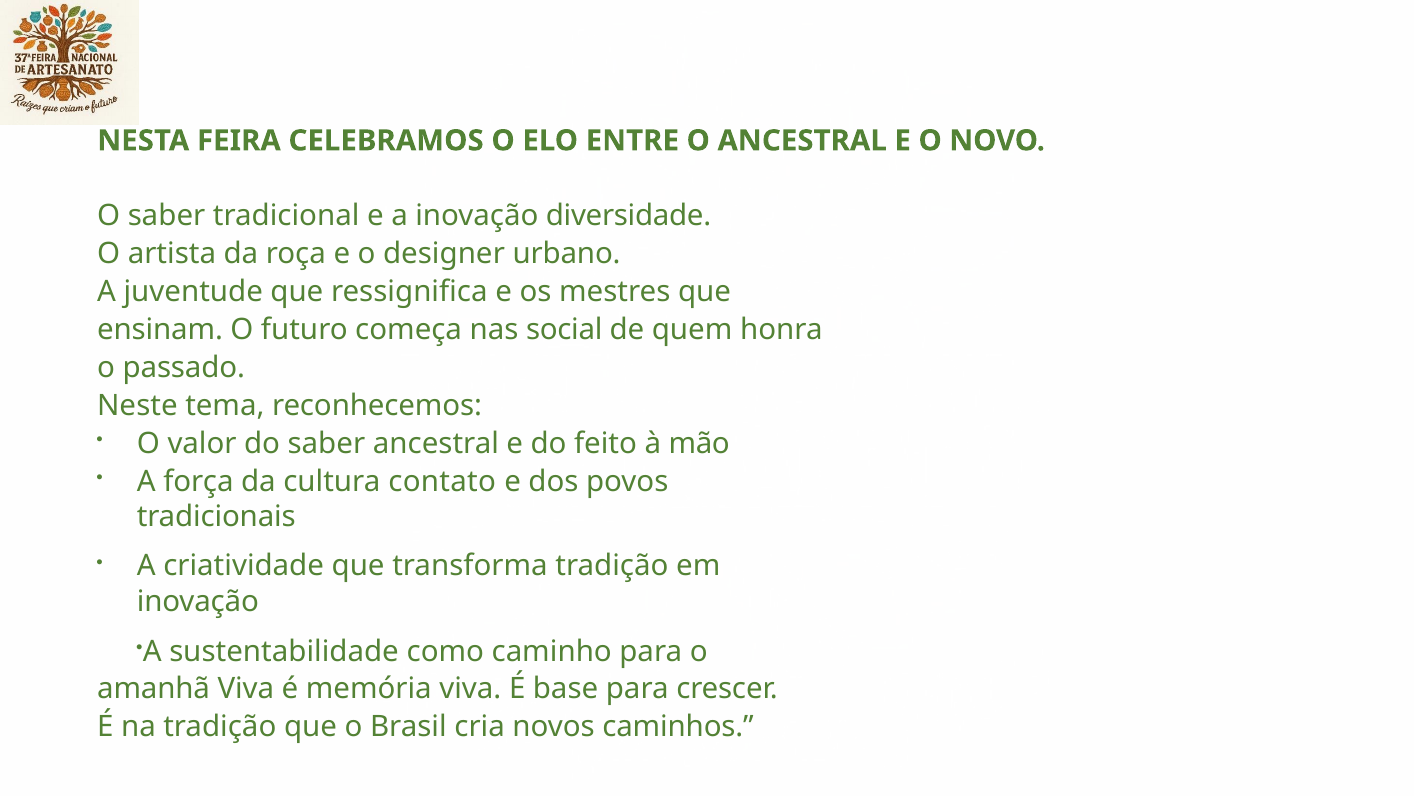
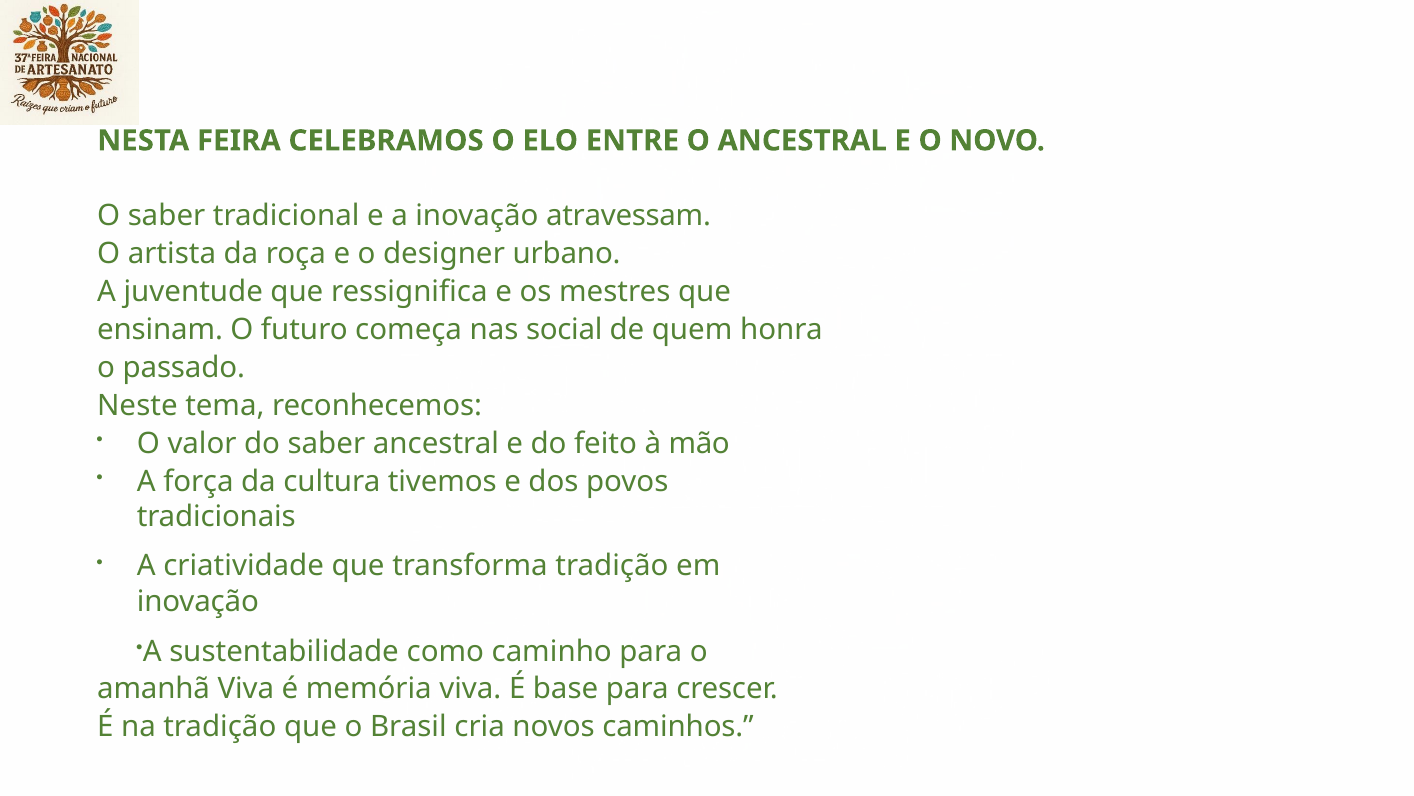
diversidade: diversidade -> atravessam (629, 216)
contato: contato -> tivemos (442, 481)
